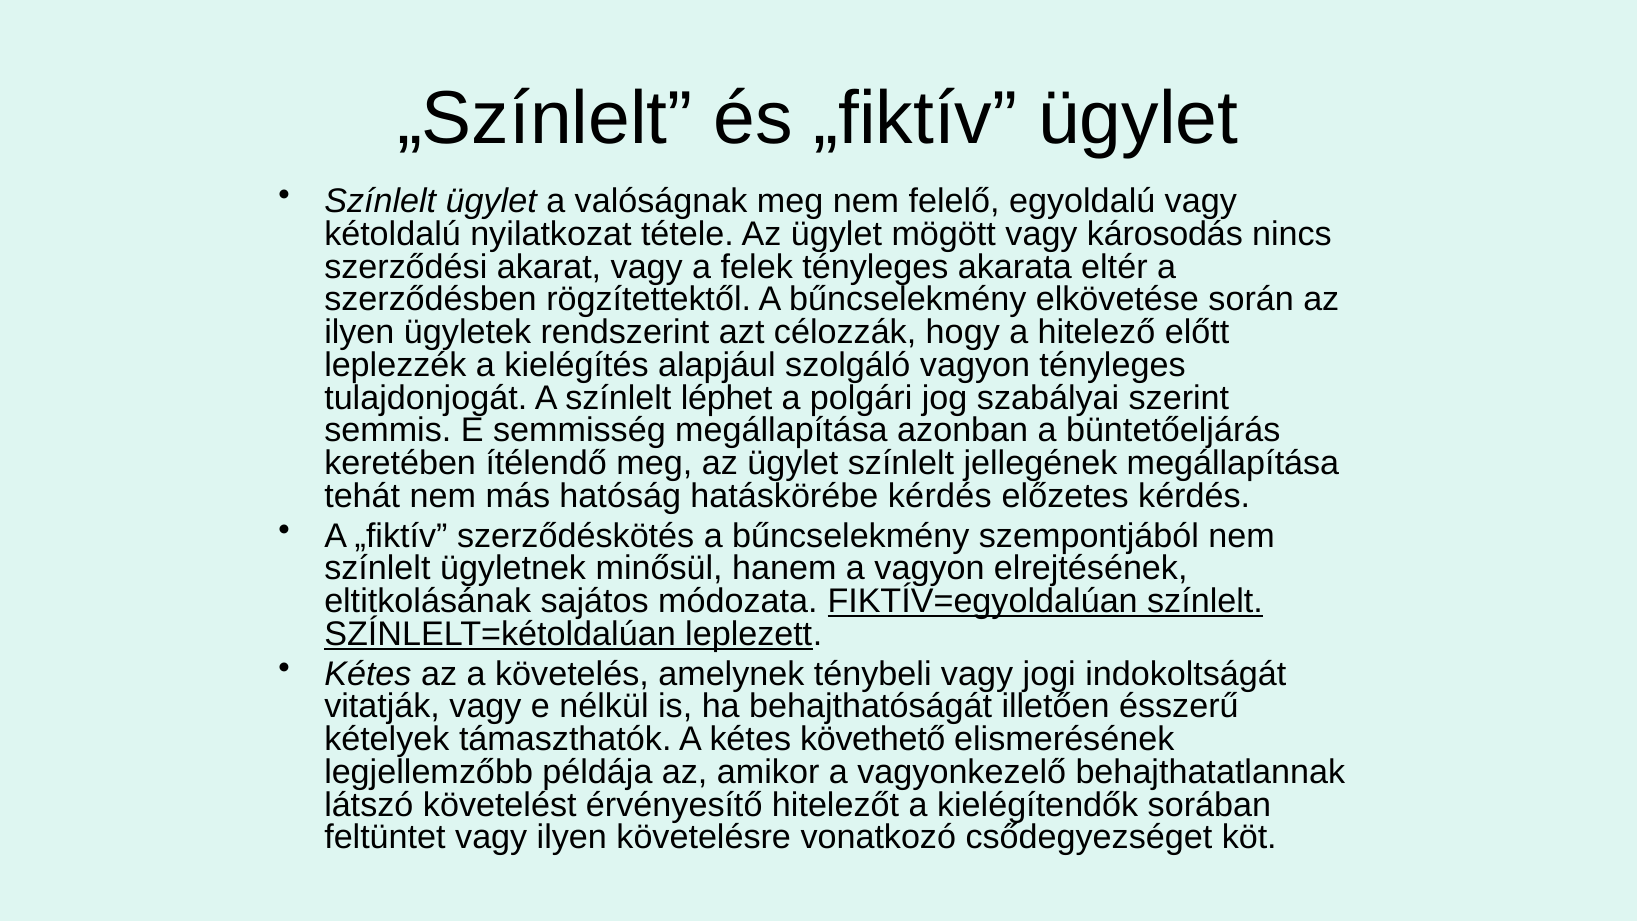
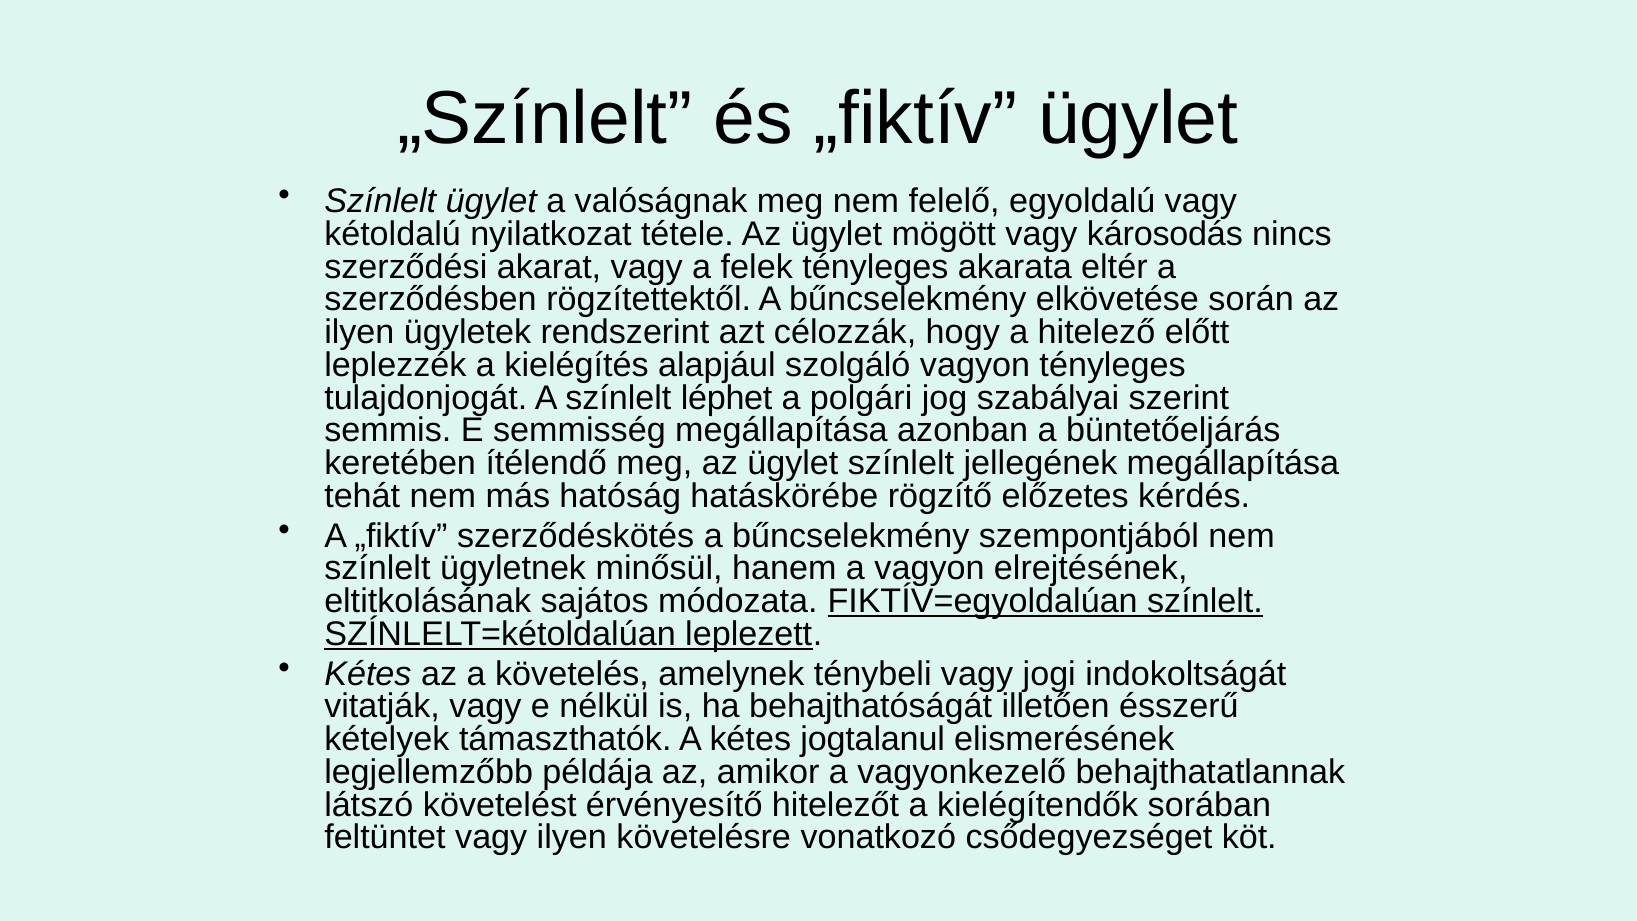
hatáskörébe kérdés: kérdés -> rögzítő (940, 496)
követhető: követhető -> jogtalanul (873, 739)
